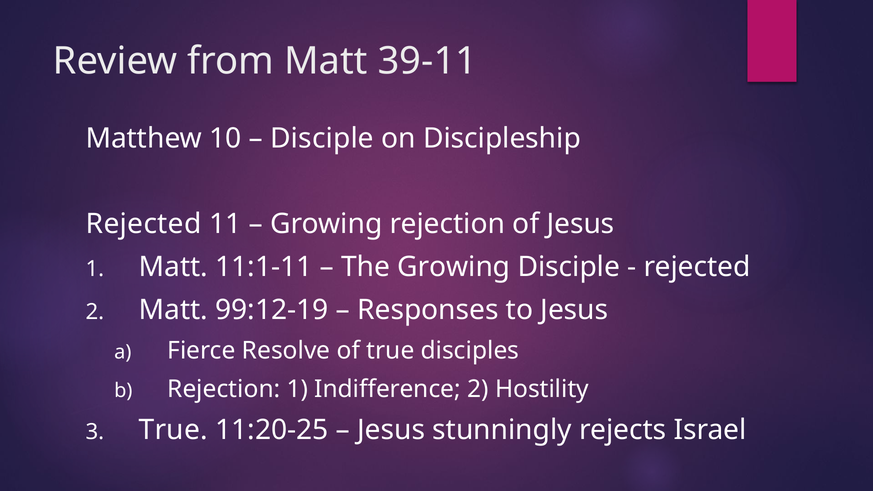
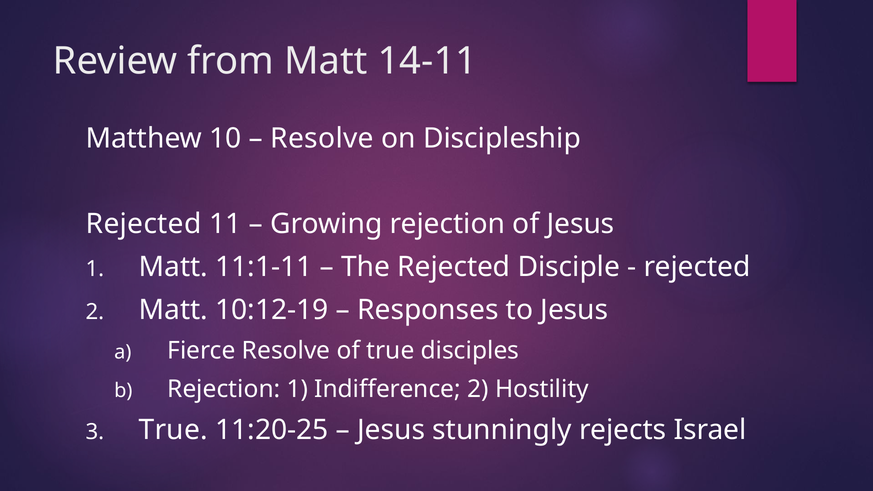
39-11: 39-11 -> 14-11 (427, 61)
Disciple: Disciple -> Resolve (322, 138)
The Growing: Growing -> Rejected (454, 267)
99:12-19: 99:12-19 -> 10:12-19 (272, 310)
